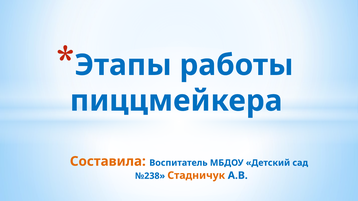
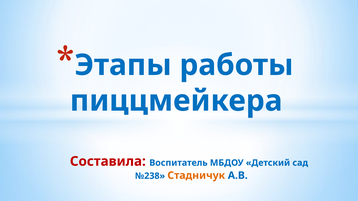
Составила colour: orange -> red (108, 162)
